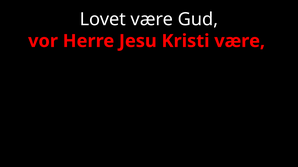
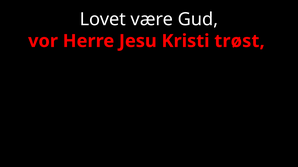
Kristi være: være -> trøst (240, 41)
